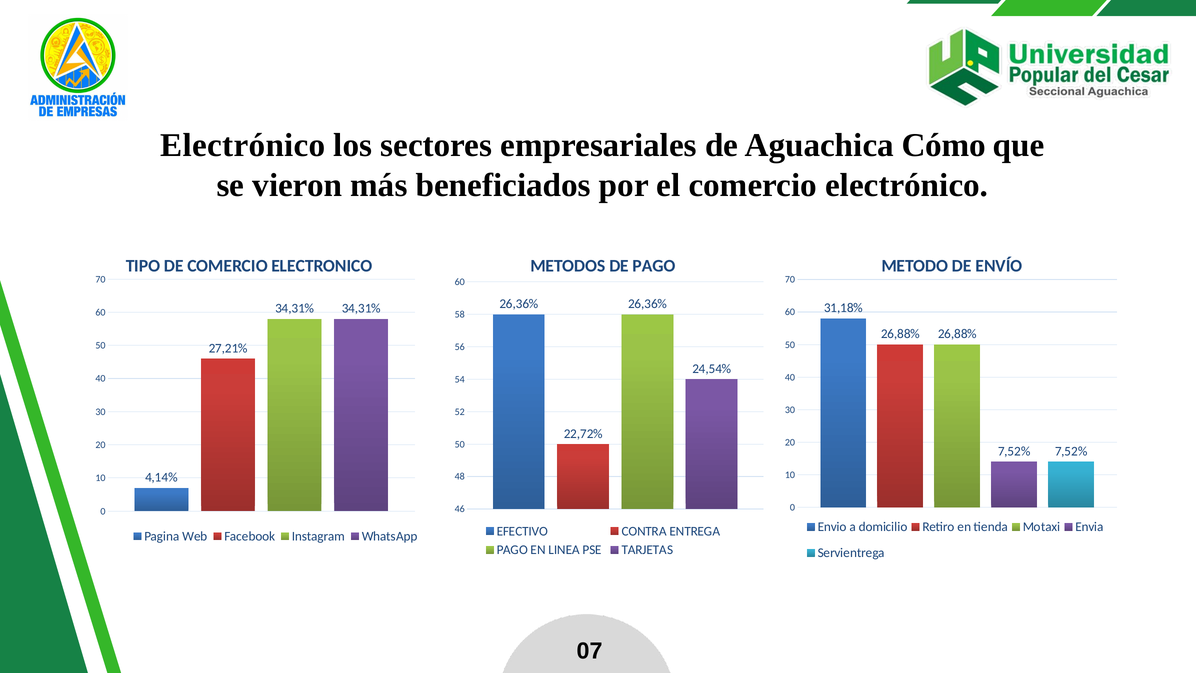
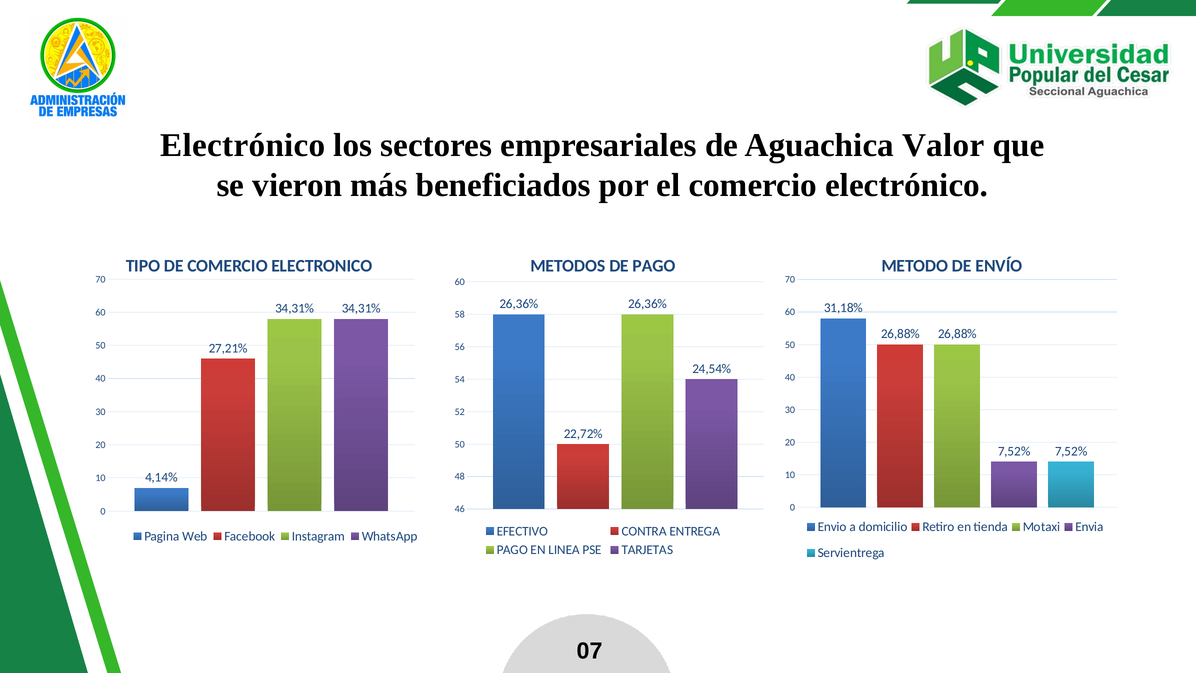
Cómo: Cómo -> Valor (943, 145)
